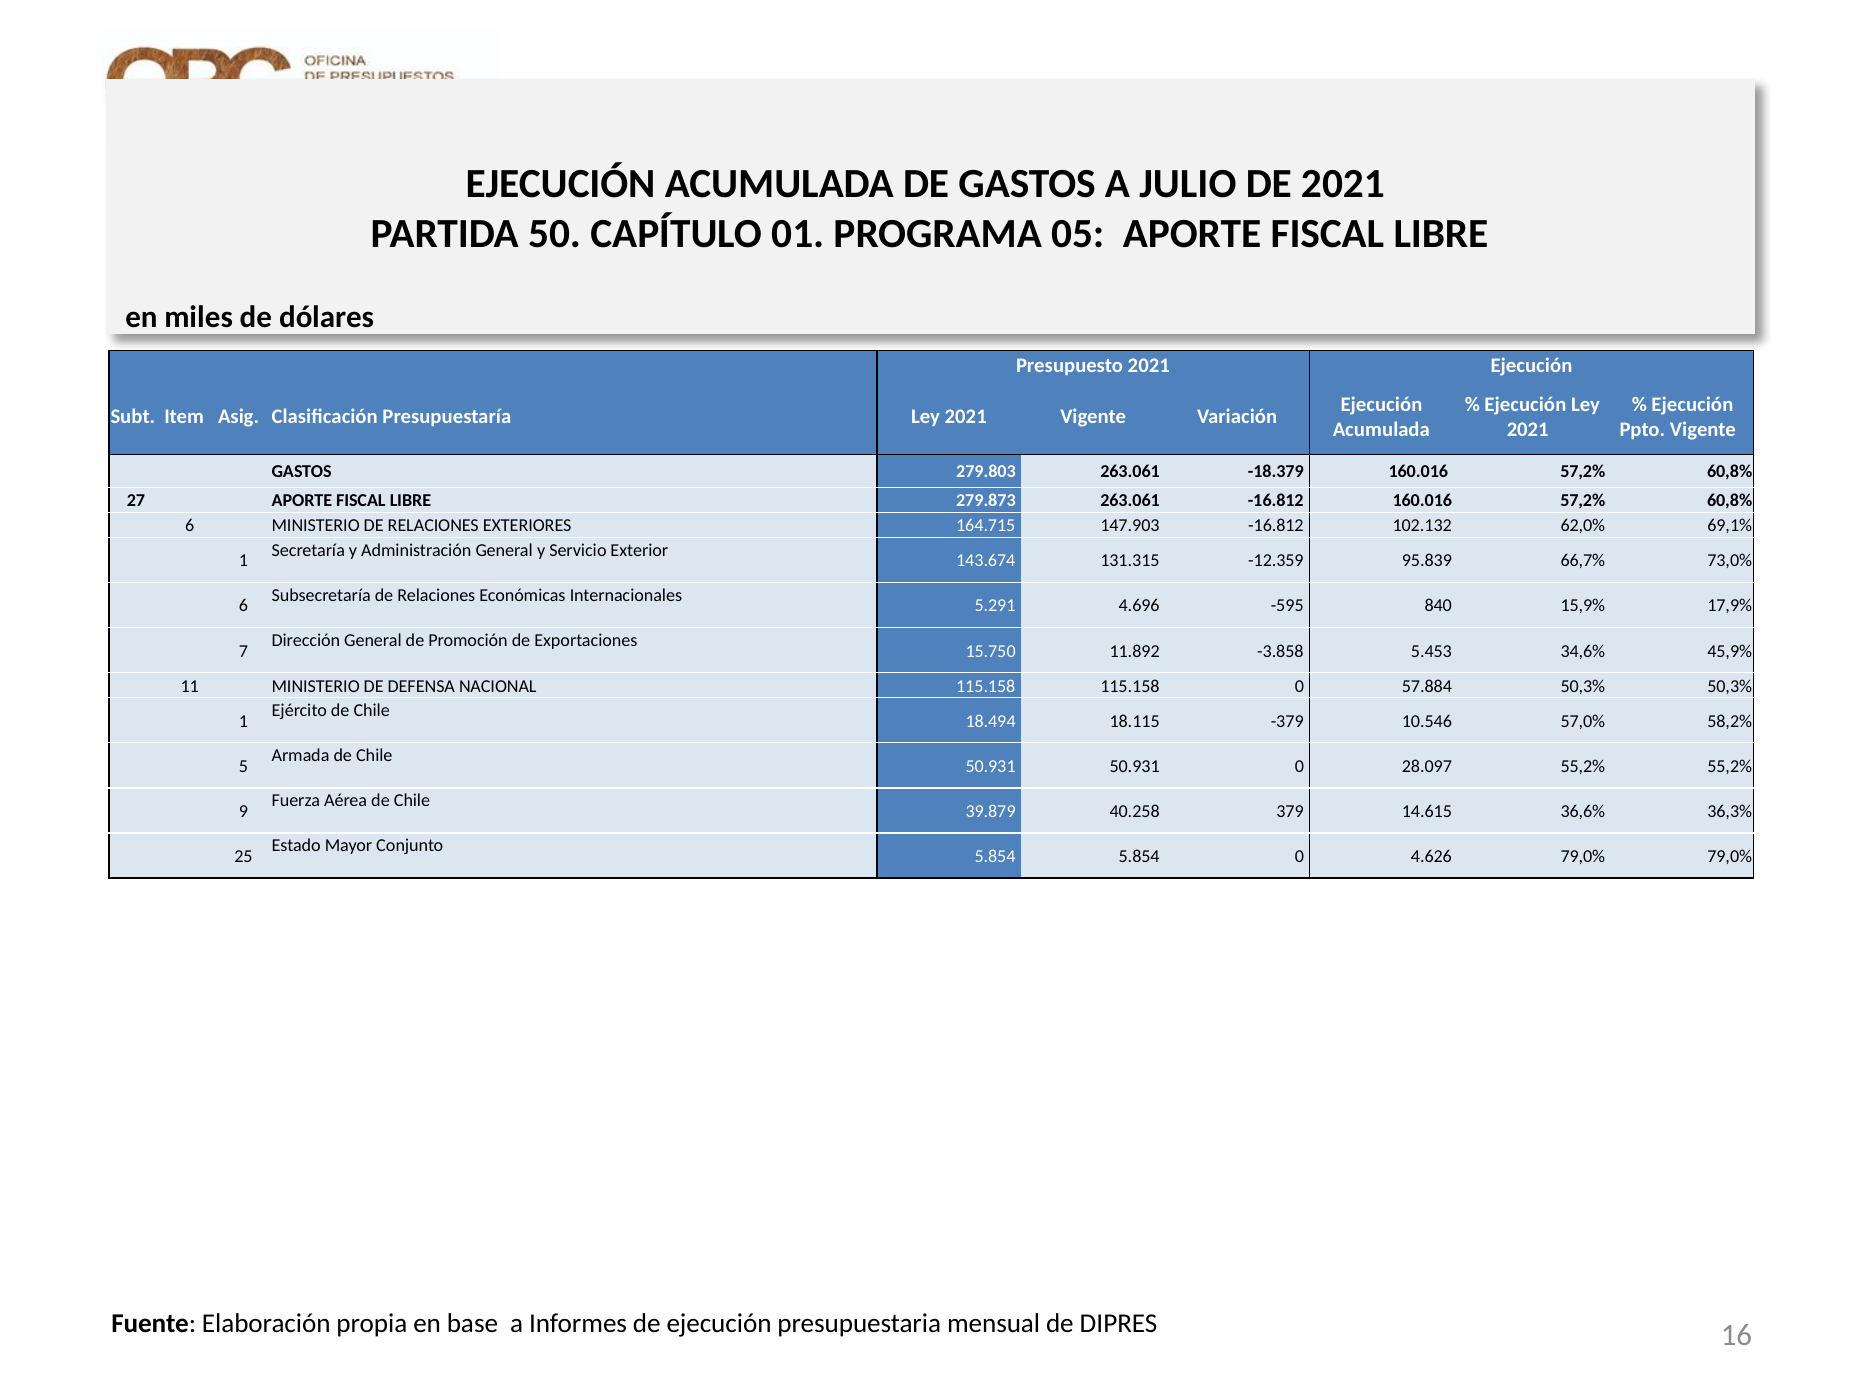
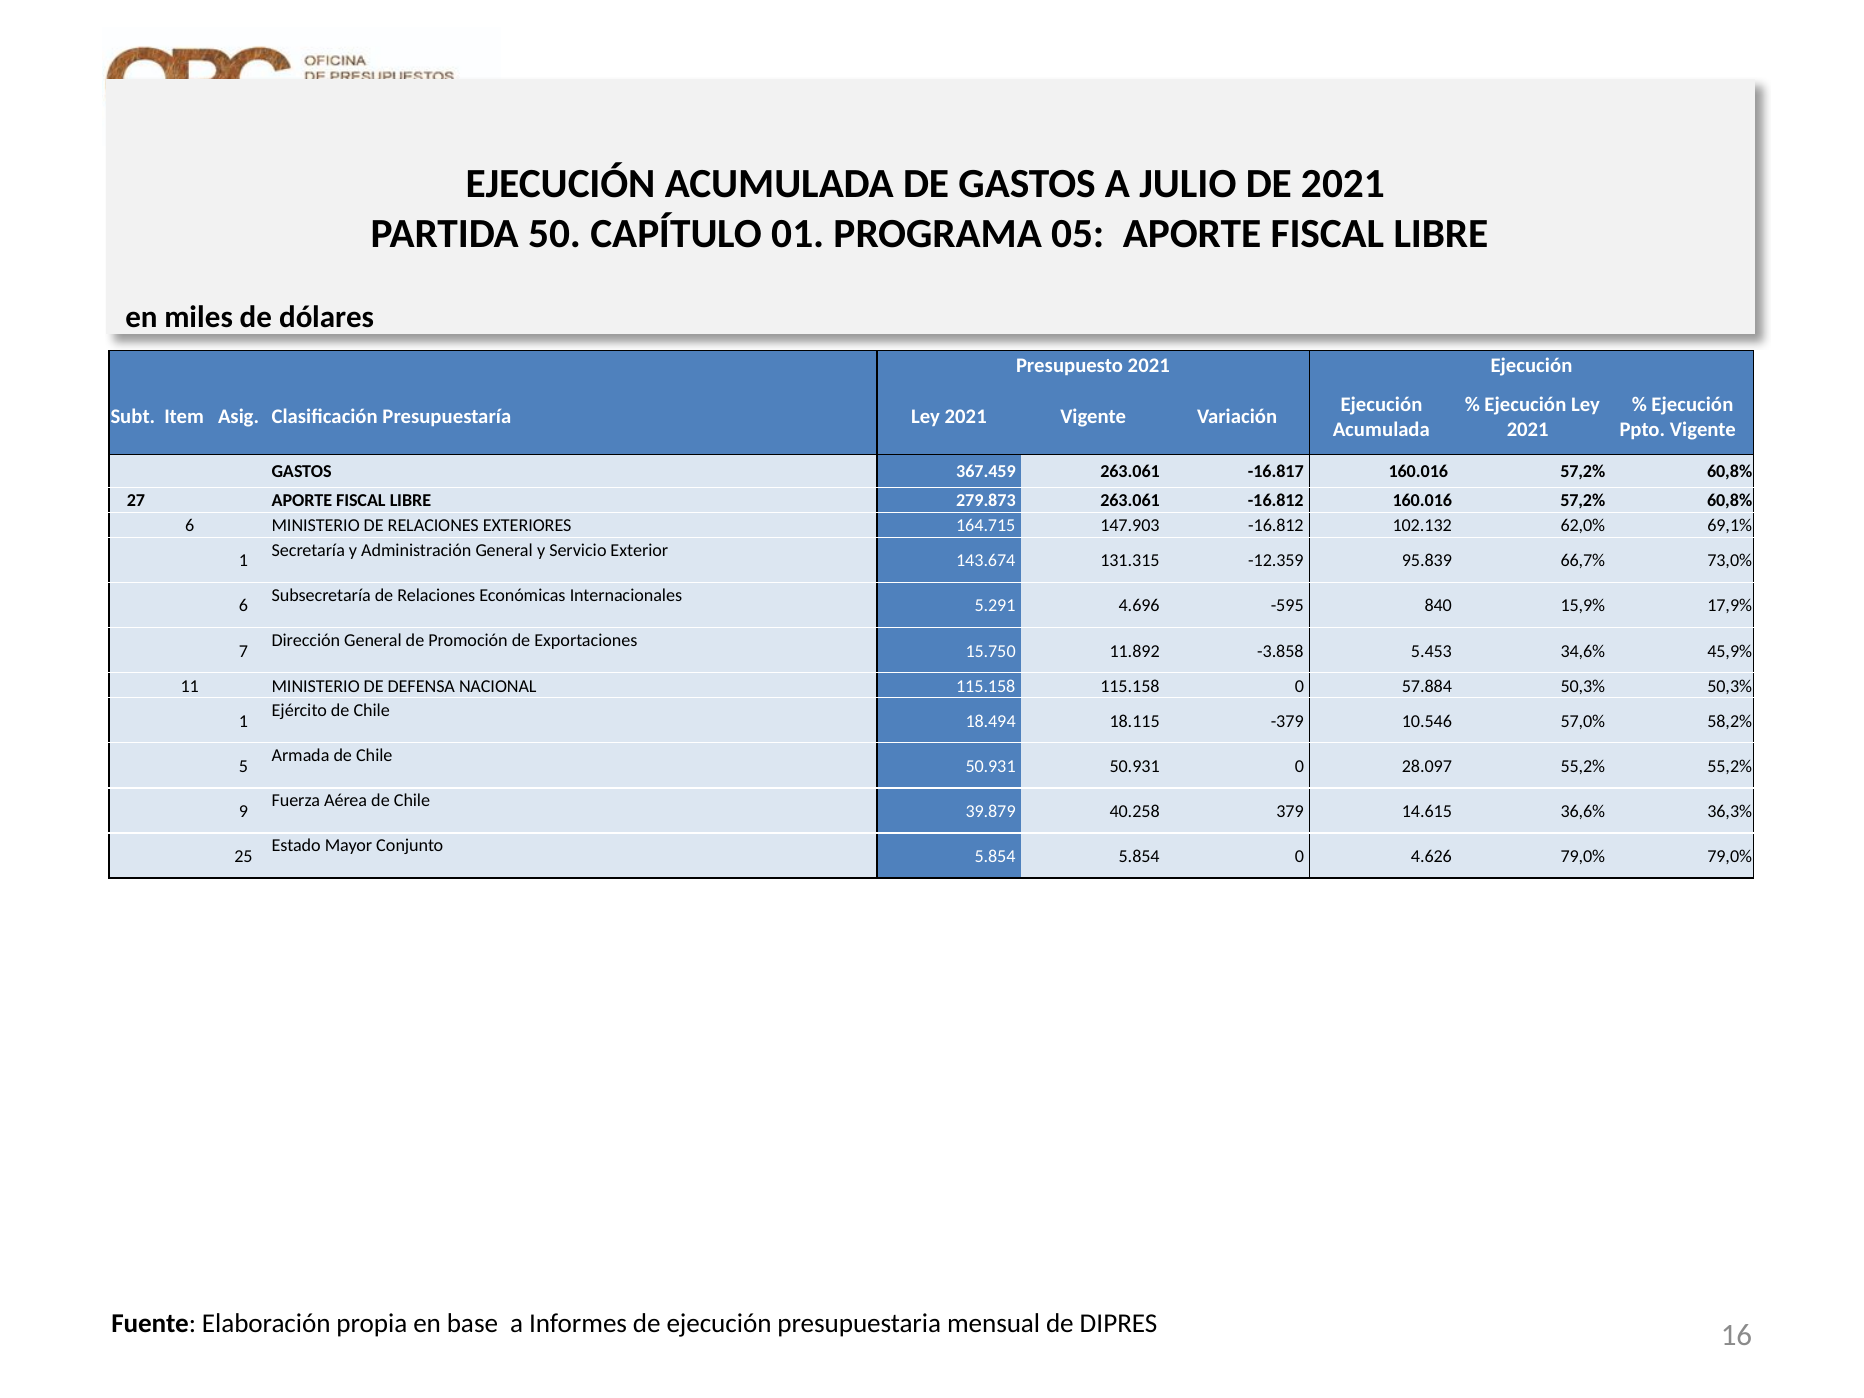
279.803: 279.803 -> 367.459 (986, 472)
-18.379: -18.379 -> -16.817 (1276, 472)
